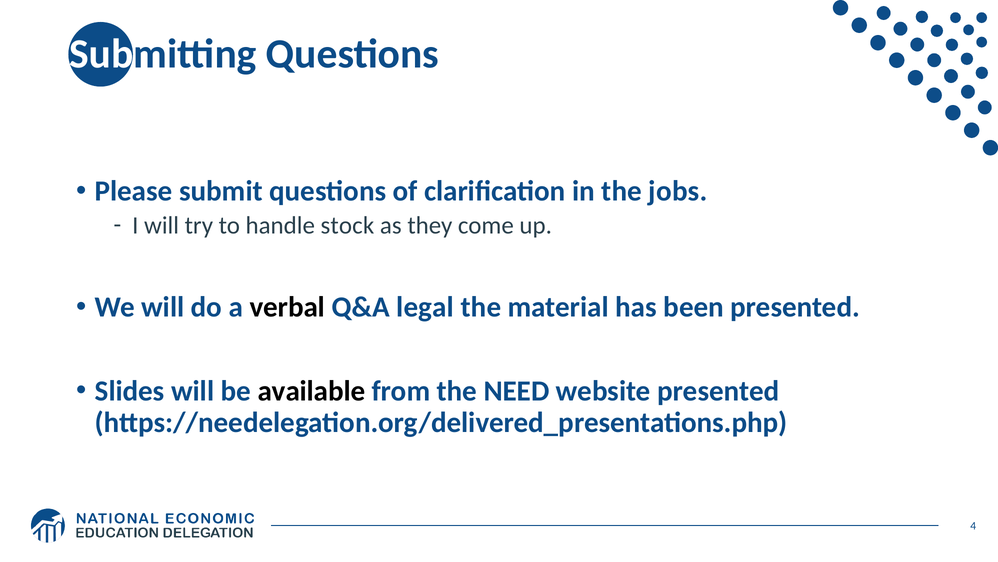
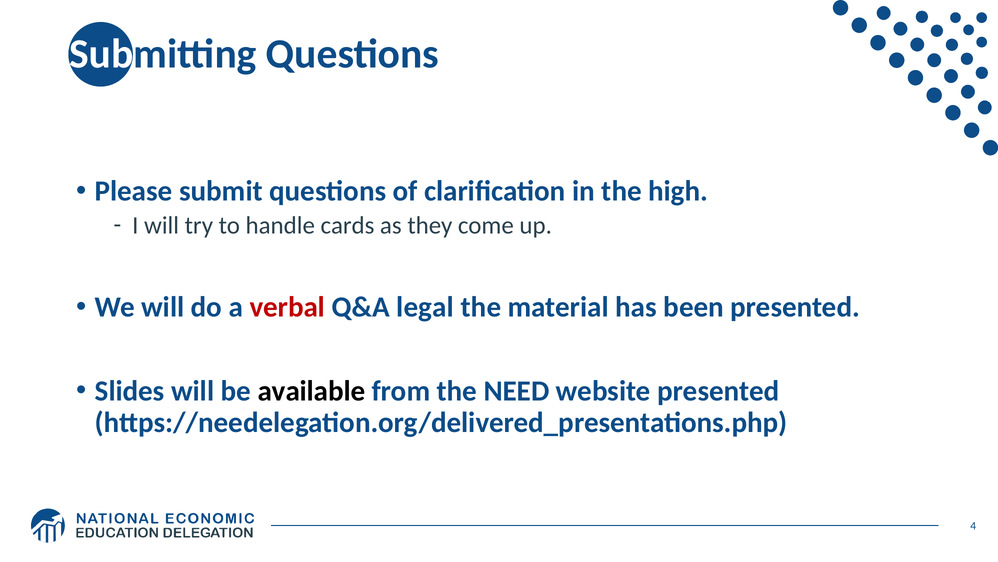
jobs: jobs -> high (678, 191)
stock: stock -> cards (348, 225)
verbal colour: black -> red (287, 307)
